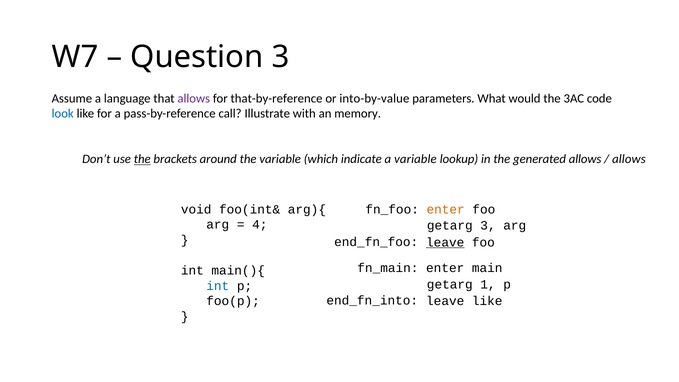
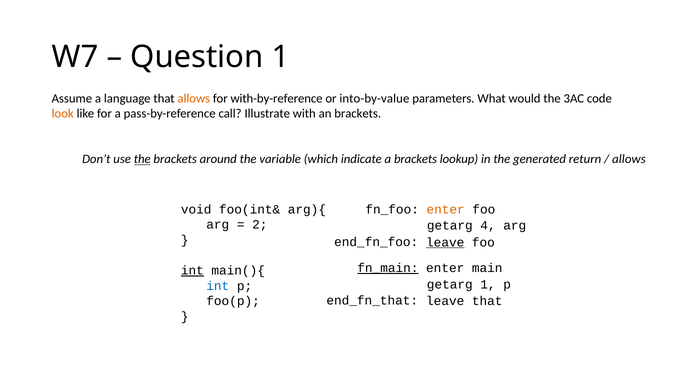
Question 3: 3 -> 1 (280, 57)
allows colour: purple -> orange (194, 98)
that-by-reference: that-by-reference -> with-by-reference (277, 98)
look colour: blue -> orange (63, 114)
an memory: memory -> brackets (358, 114)
a variable: variable -> brackets (416, 159)
generated allows: allows -> return (585, 159)
4: 4 -> 2 (260, 225)
getarg 3: 3 -> 4 (488, 226)
fn_main underline: none -> present (388, 268)
int underline: none -> present (192, 271)
end_fn_into: end_fn_into -> end_fn_that (372, 301)
leave like: like -> that (487, 301)
